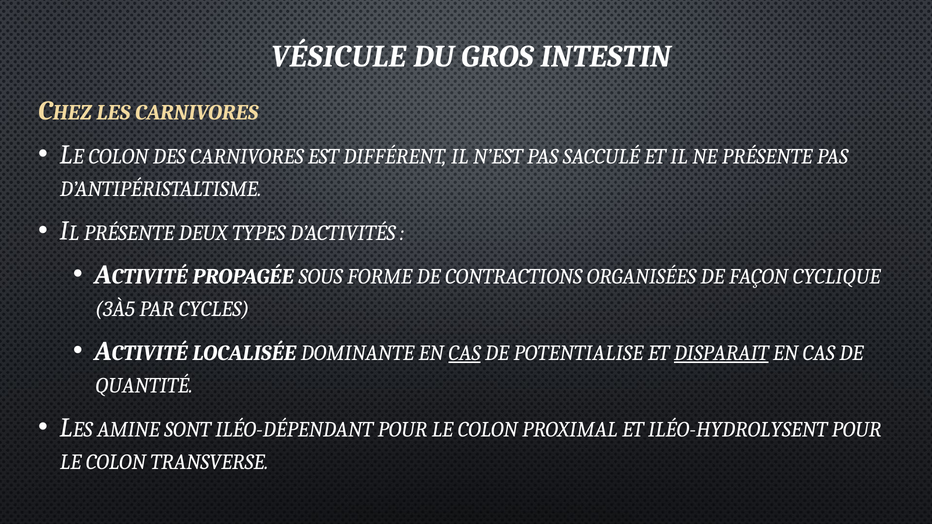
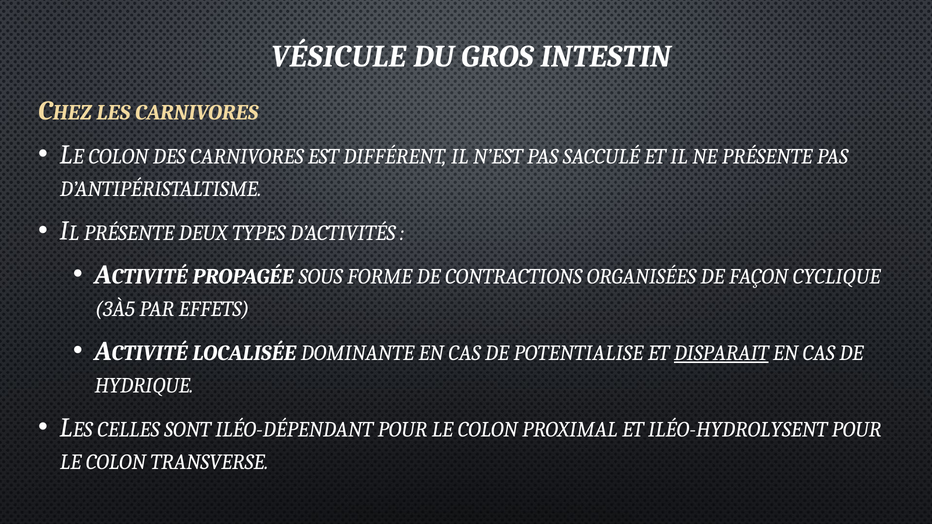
CYCLES: CYCLES -> EFFETS (214, 309)
CAS underline: present -> none (464, 353)
QUANTITÉ: QUANTITÉ -> HYDRIQUE (144, 386)
AMINE: AMINE -> CELLES (128, 430)
